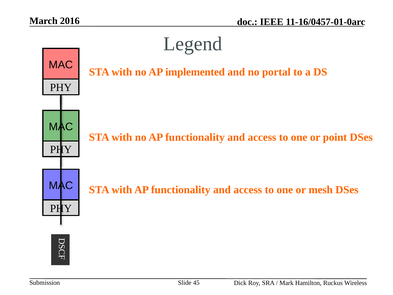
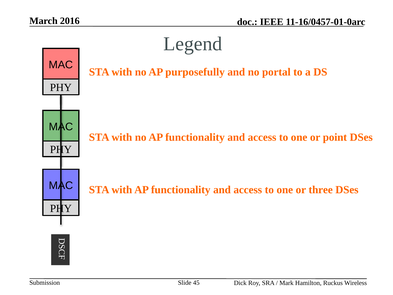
implemented: implemented -> purposefully (195, 72)
mesh: mesh -> three (321, 190)
